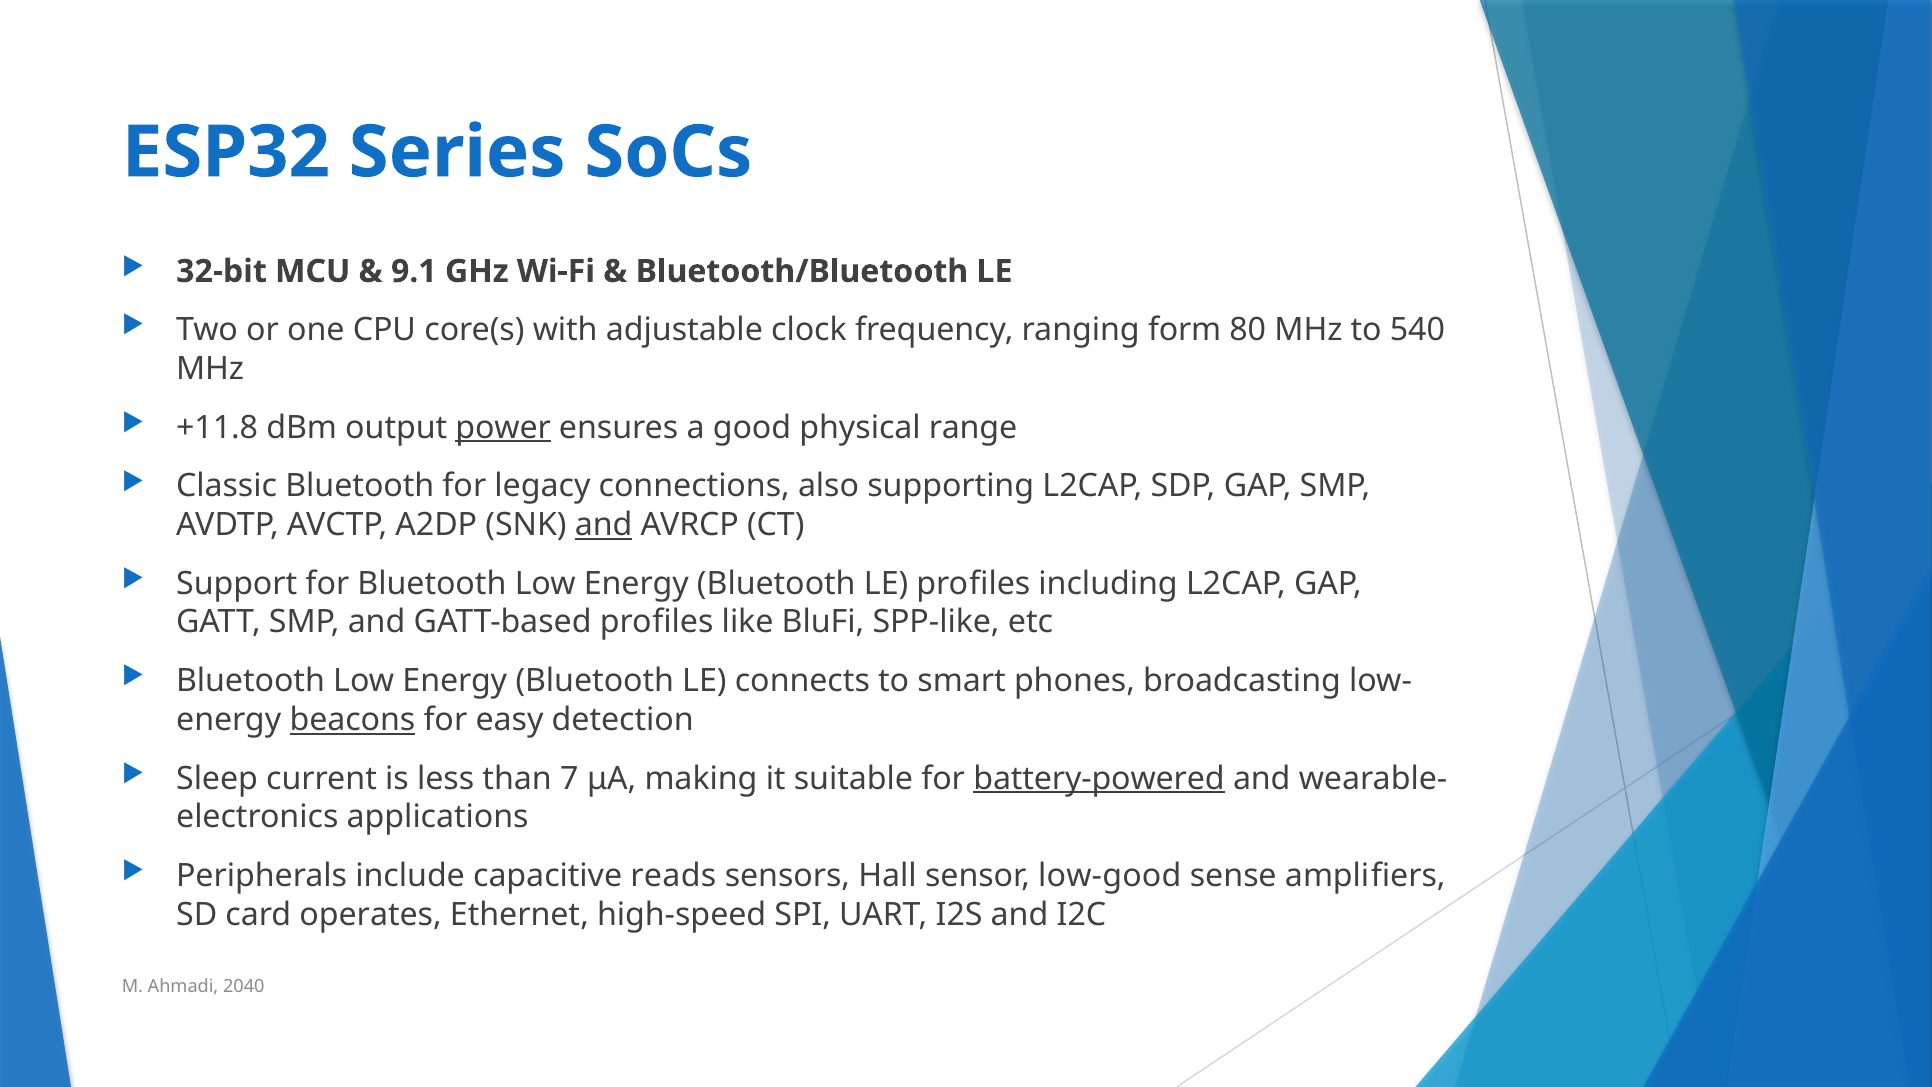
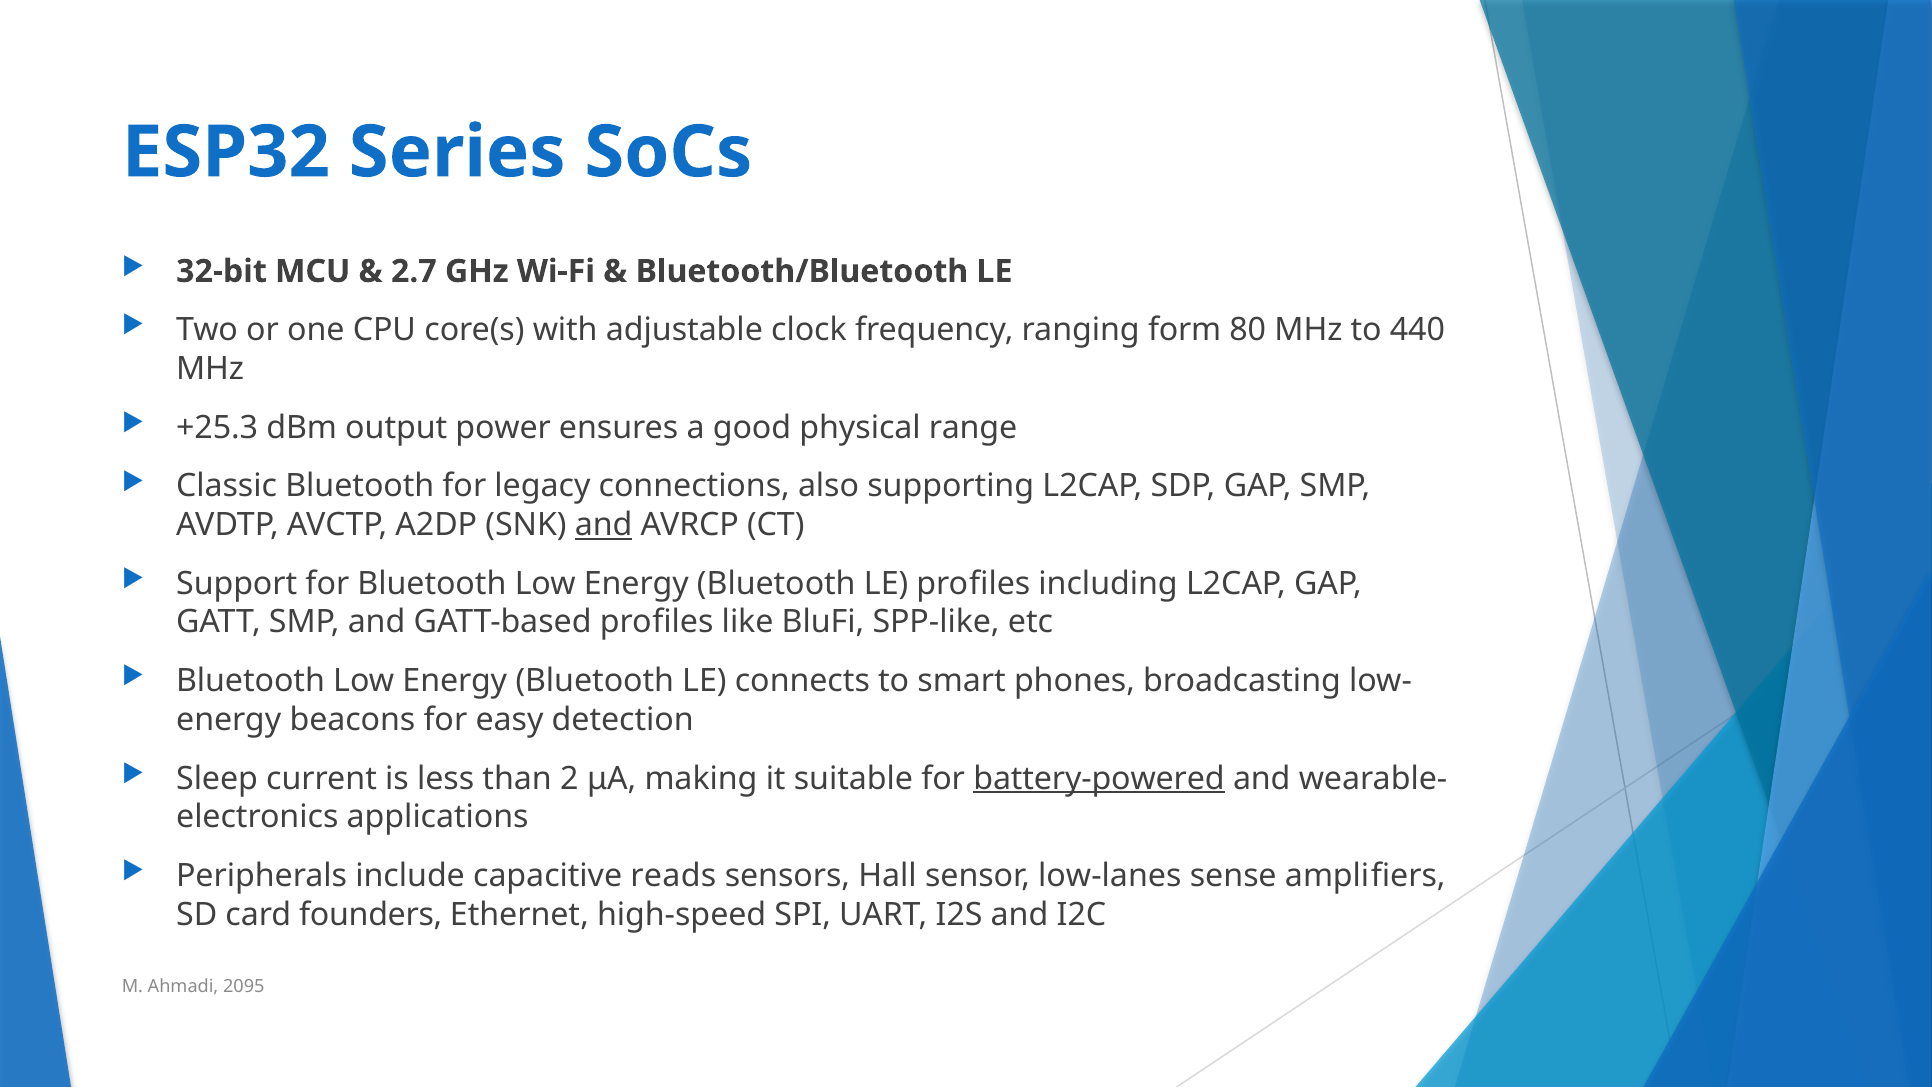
9.1: 9.1 -> 2.7 (414, 271)
540: 540 -> 440 (1417, 330)
+11.8: +11.8 -> +25.3 (217, 427)
power underline: present -> none (503, 427)
beacons underline: present -> none (352, 720)
7: 7 -> 2 (569, 778)
low-good: low-good -> low-lanes (1110, 876)
operates: operates -> founders (371, 914)
2040: 2040 -> 2095 (244, 986)
